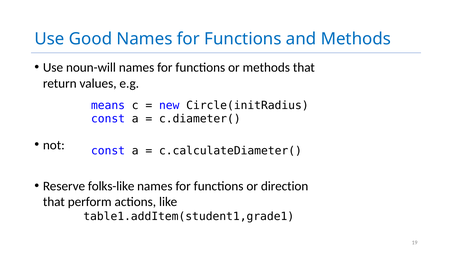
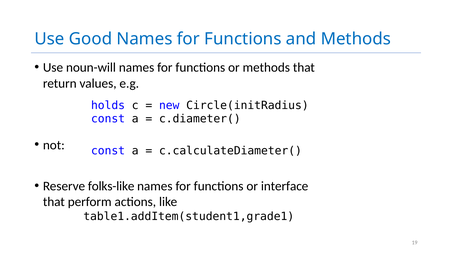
means: means -> holds (108, 105)
direction: direction -> interface (285, 186)
